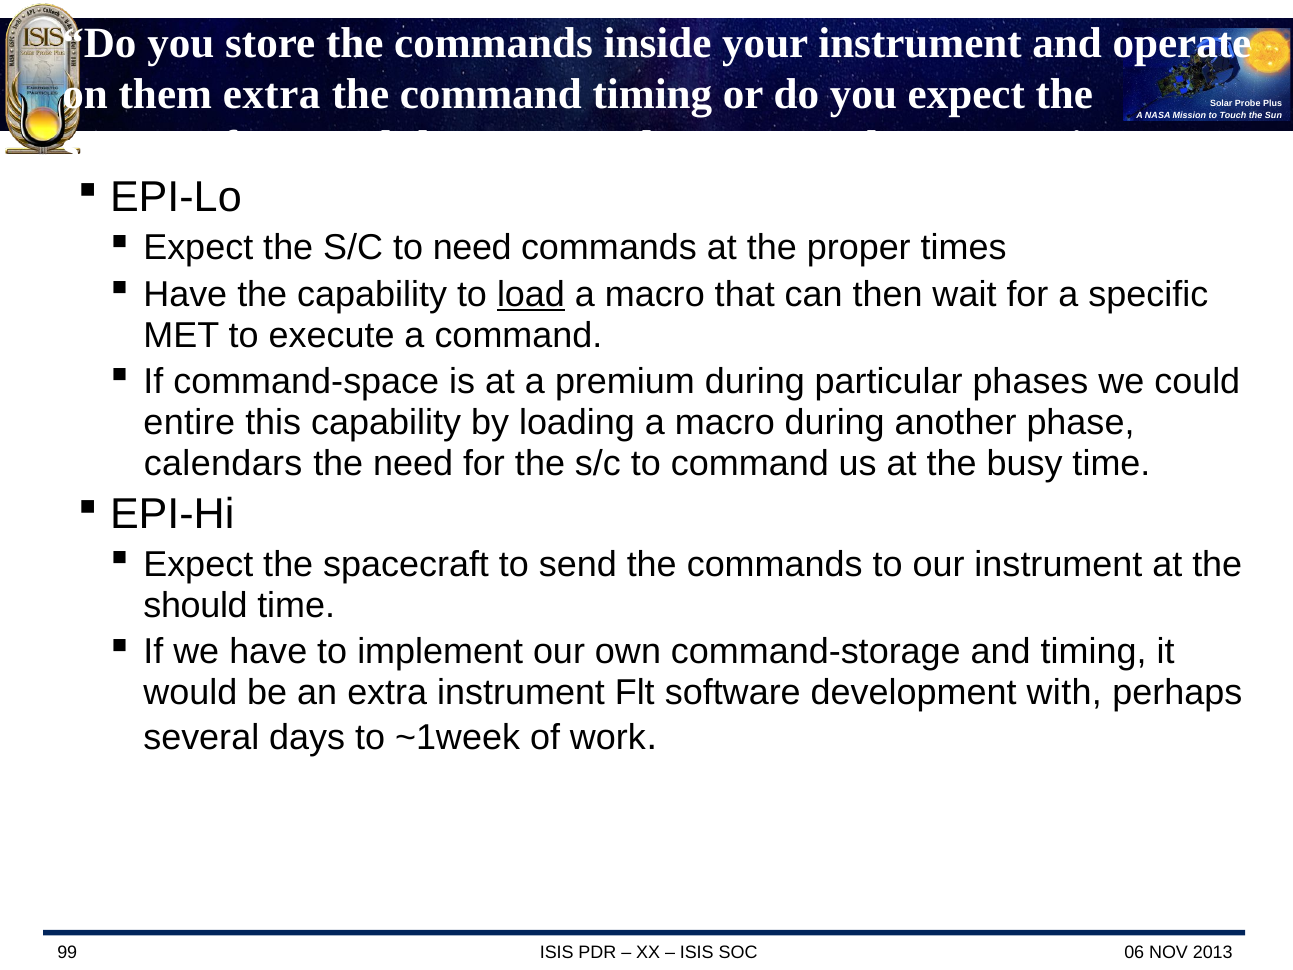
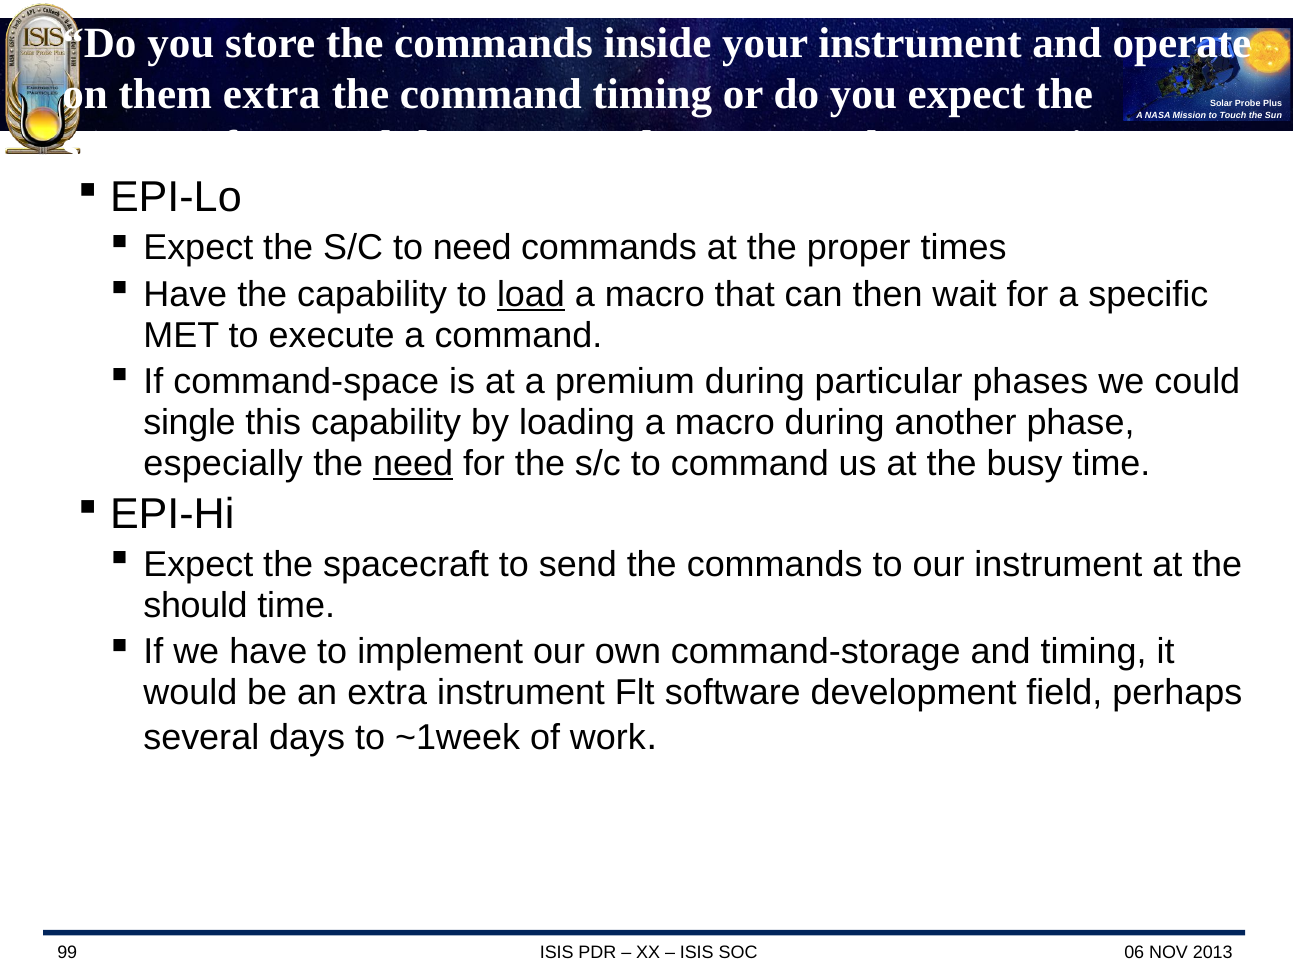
entire: entire -> single (190, 423)
calendars: calendars -> especially (223, 464)
need underline: none -> present (413, 464)
with: with -> field (1064, 693)
